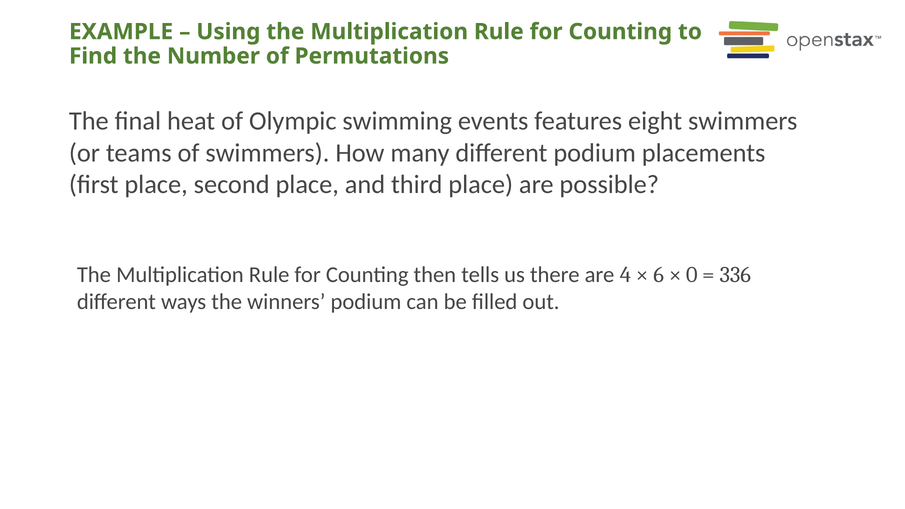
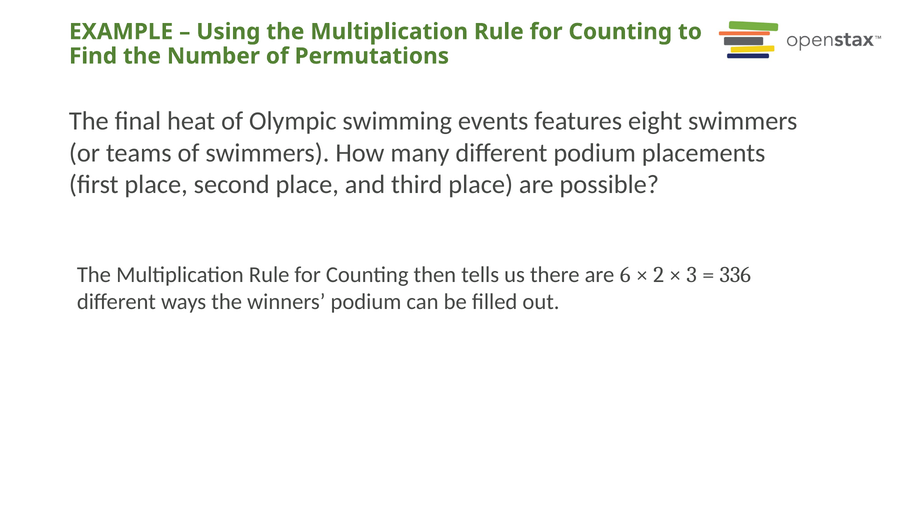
4: 4 -> 6 (625, 275)
6: 6 -> 2 (659, 275)
0: 0 -> 3 (692, 275)
